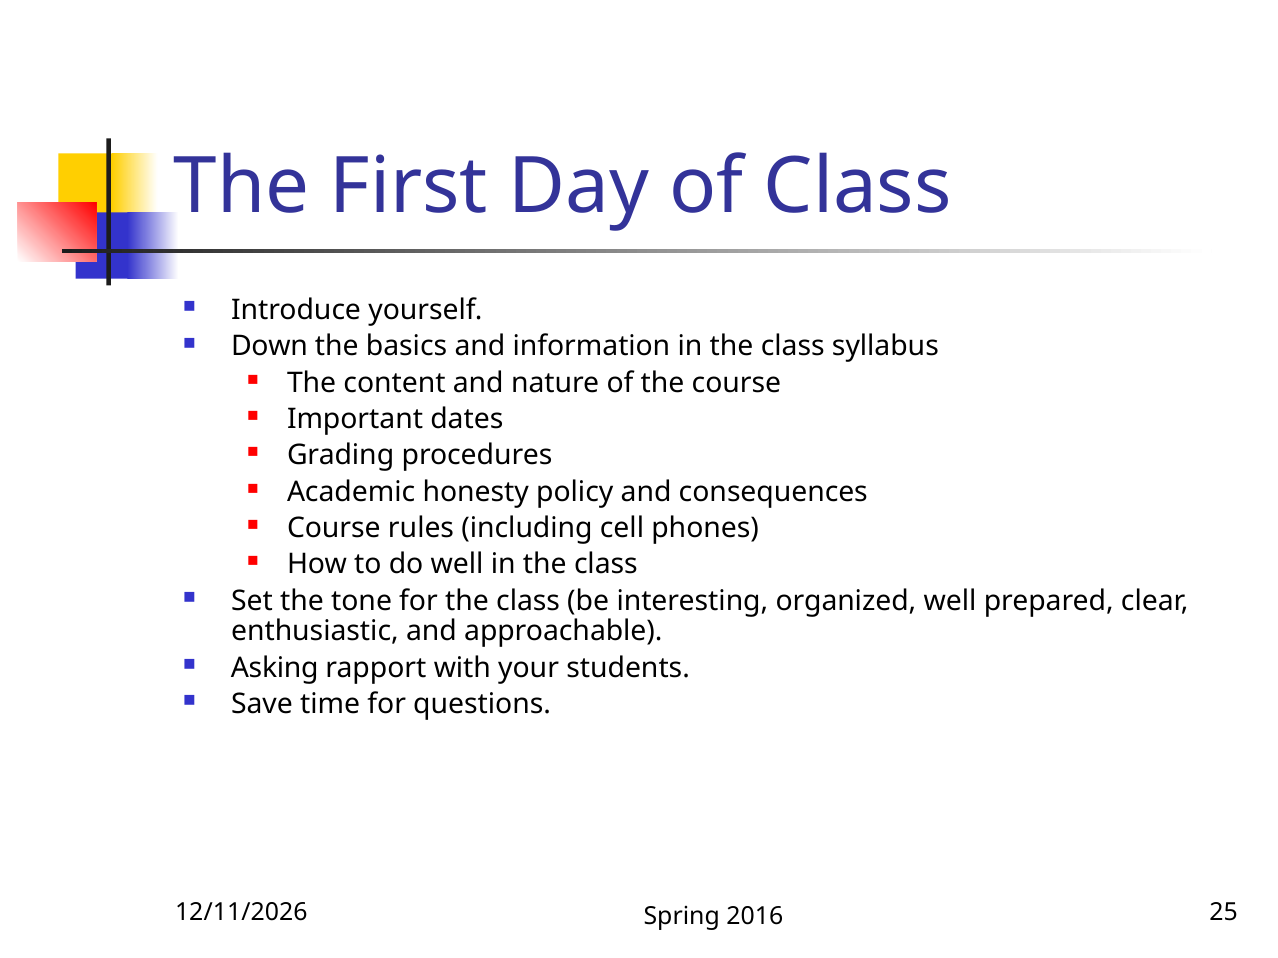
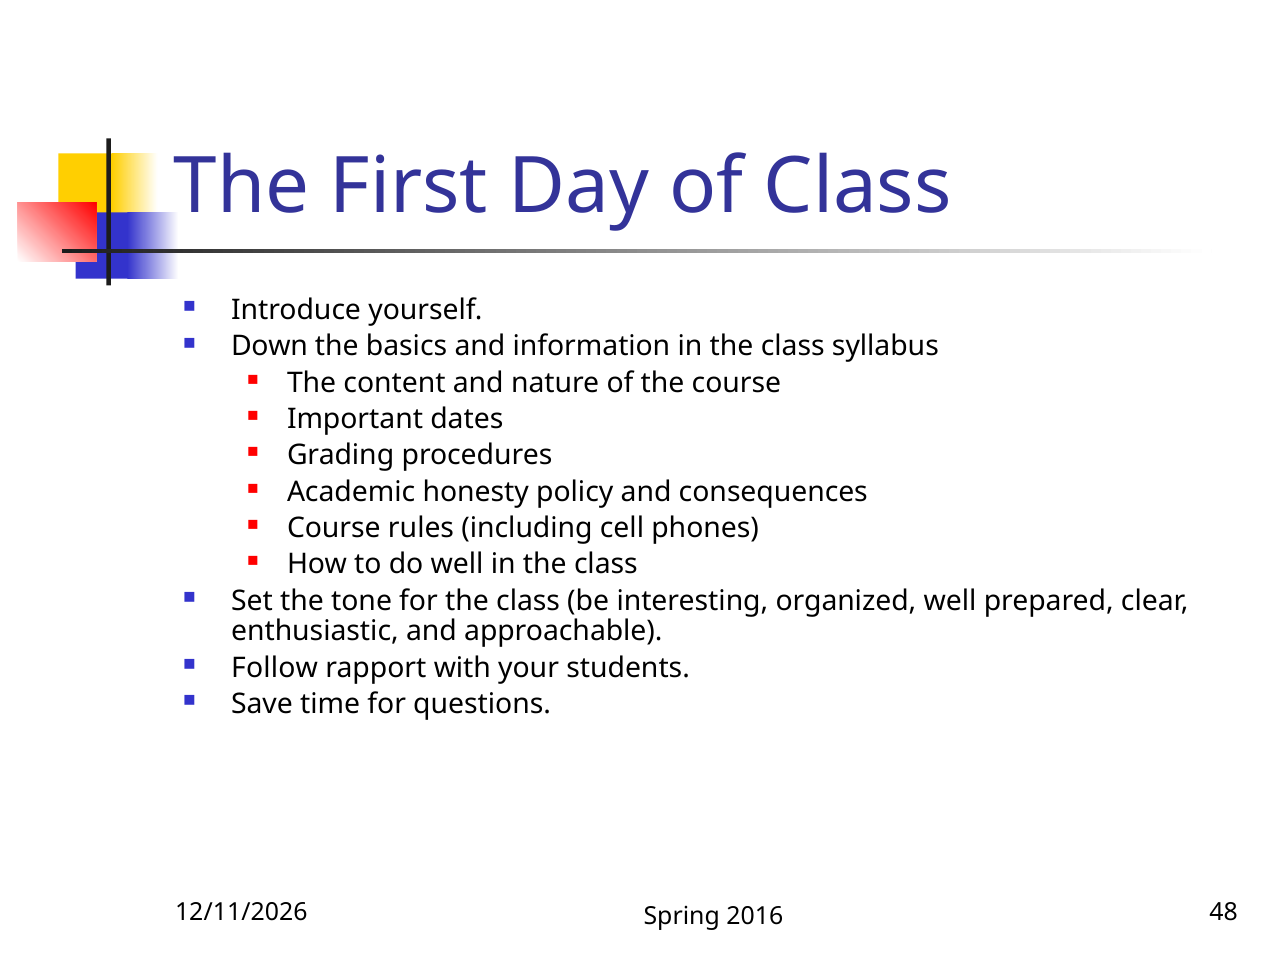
Asking: Asking -> Follow (275, 668)
25: 25 -> 48 (1224, 913)
